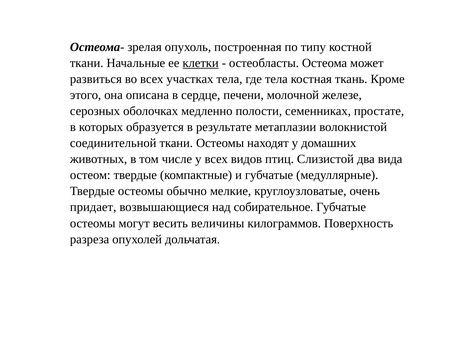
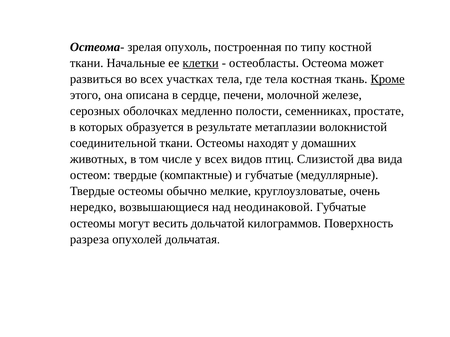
Кроме underline: none -> present (388, 79)
придает: придает -> нередко (93, 207)
собирательное: собирательное -> неодинаковой (273, 207)
величины: величины -> дольчатой (218, 224)
